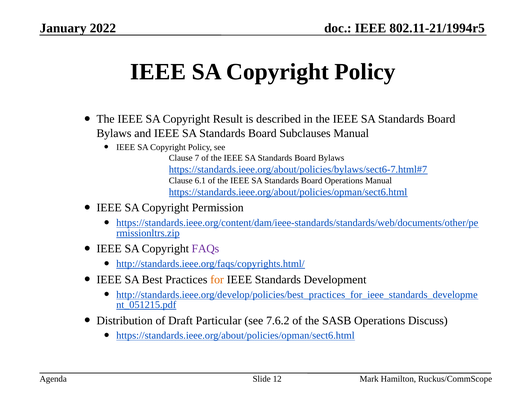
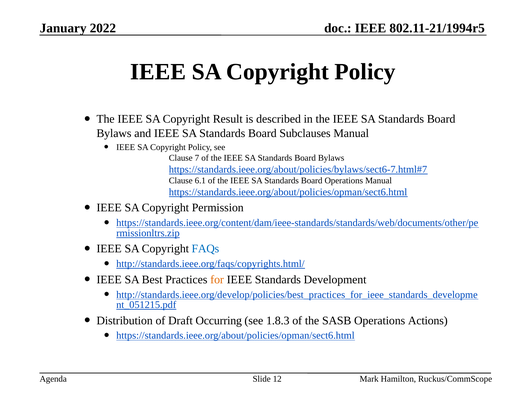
FAQs colour: purple -> blue (205, 248)
Particular: Particular -> Occurring (219, 320)
7.6.2: 7.6.2 -> 1.8.3 (278, 320)
Discuss: Discuss -> Actions (428, 320)
